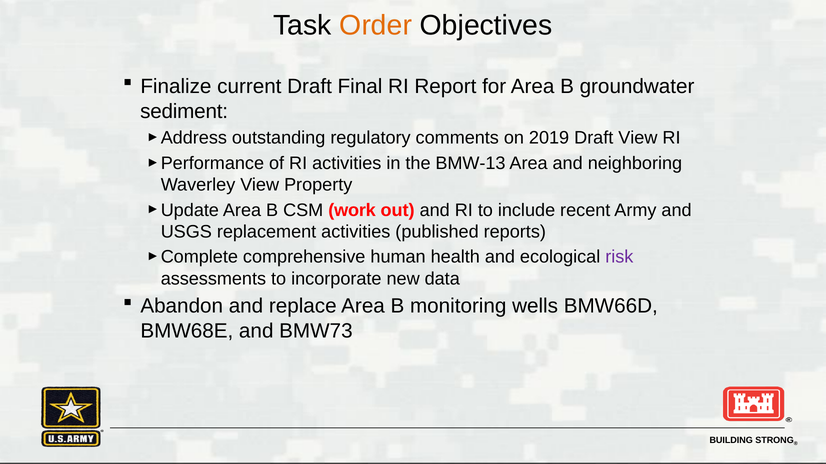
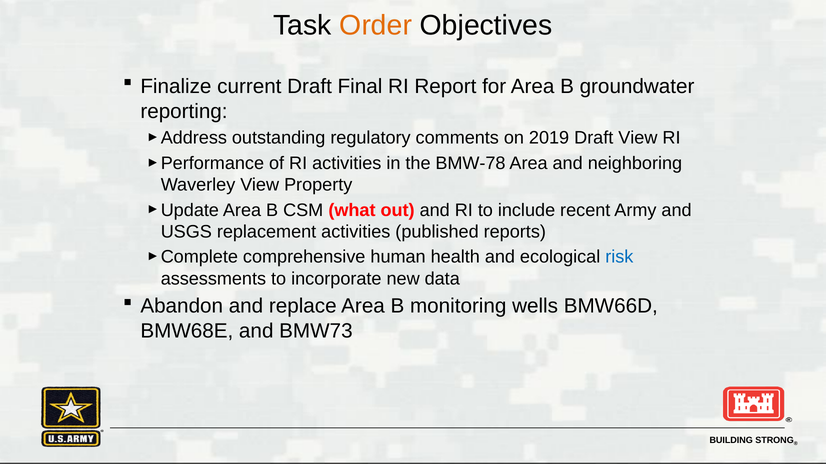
sediment: sediment -> reporting (184, 111)
BMW-13: BMW-13 -> BMW-78 (471, 163)
work: work -> what (352, 210)
risk colour: purple -> blue (619, 257)
